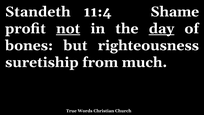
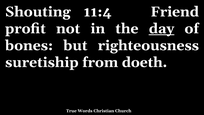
Standeth: Standeth -> Shouting (38, 12)
Shame: Shame -> Friend (175, 12)
not underline: present -> none (68, 29)
much: much -> doeth (144, 62)
